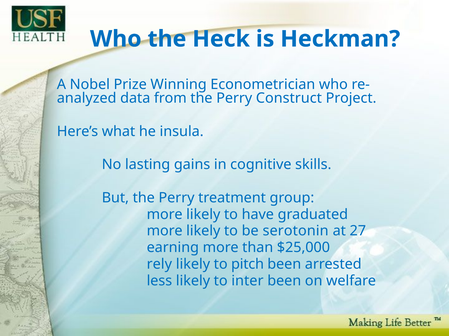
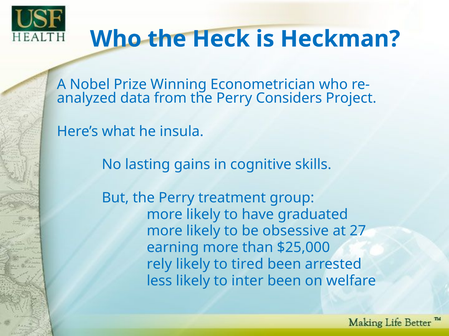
Construct: Construct -> Considers (289, 98)
serotonin: serotonin -> obsessive (296, 231)
pitch: pitch -> tired (247, 265)
